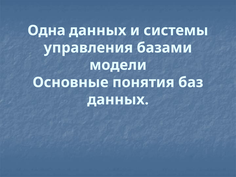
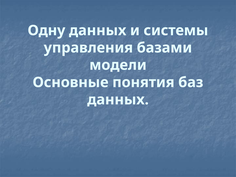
Одна: Одна -> Одну (46, 30)
